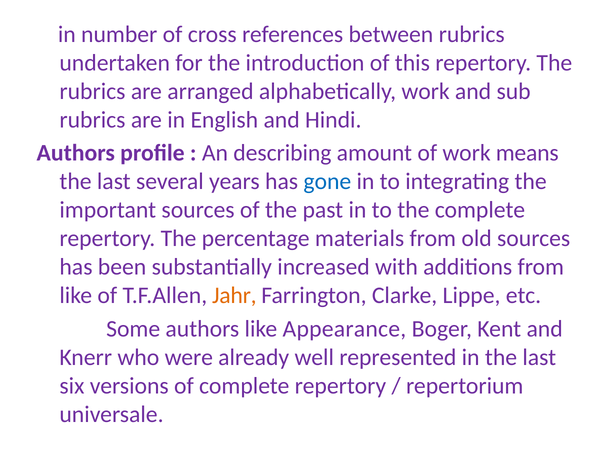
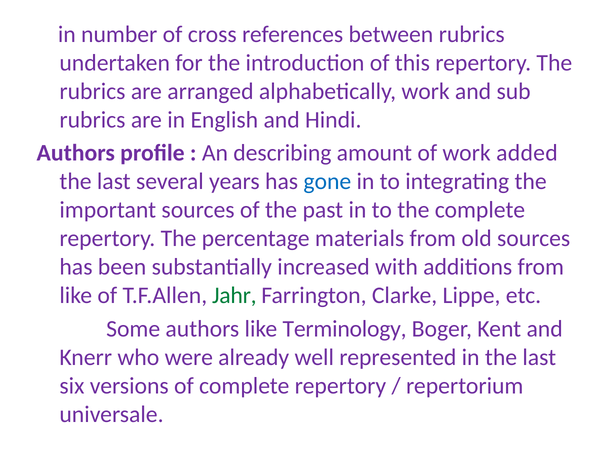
means: means -> added (527, 153)
Jahr colour: orange -> green (234, 295)
Appearance: Appearance -> Terminology (345, 329)
